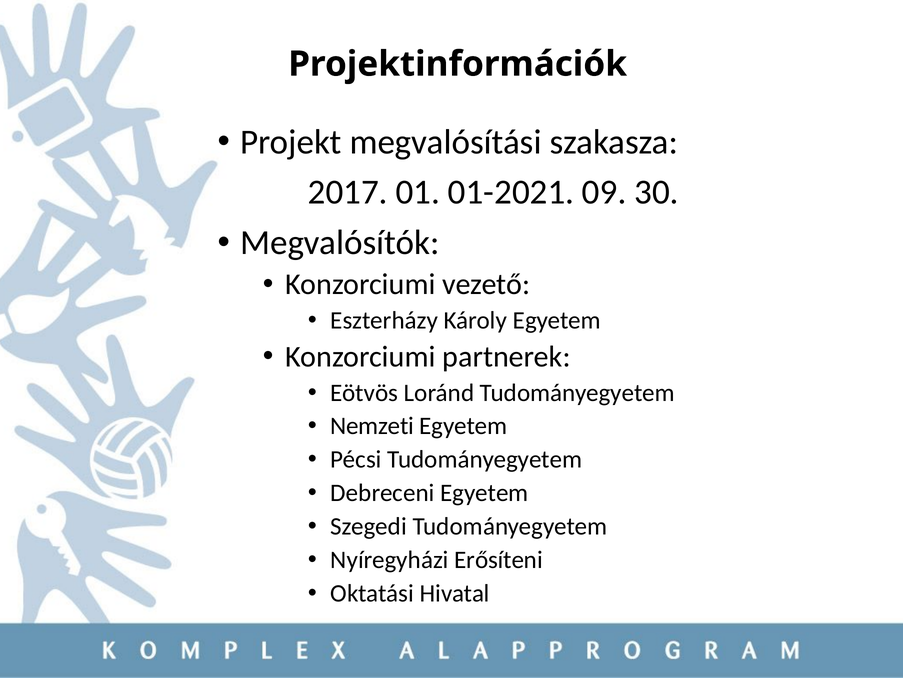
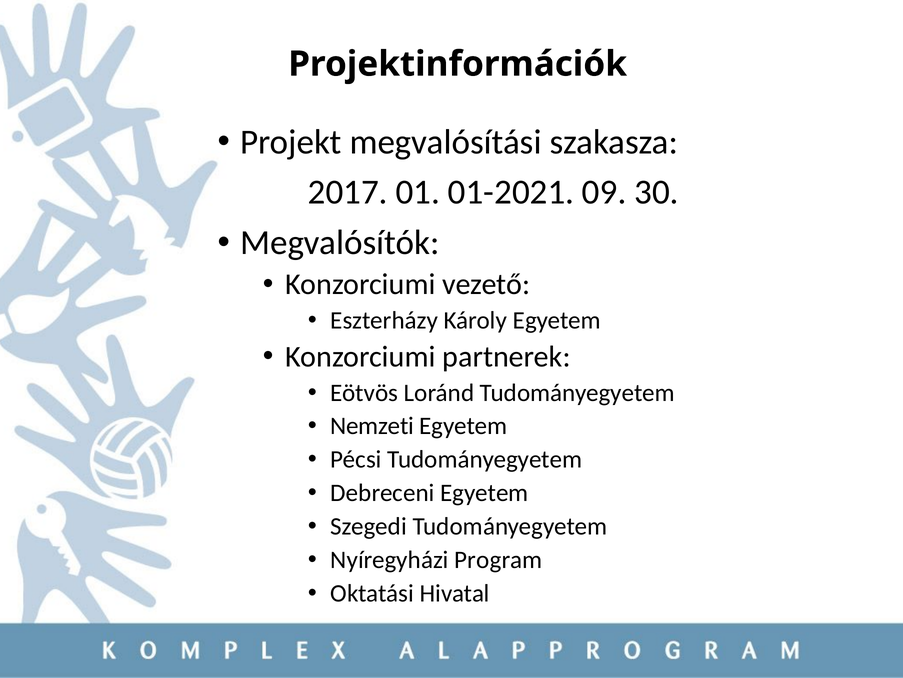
Erősíteni: Erősíteni -> Program (498, 559)
